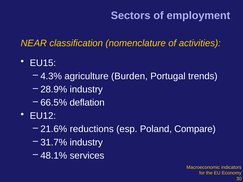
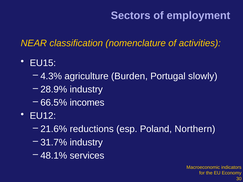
trends: trends -> slowly (203, 76)
deflation: deflation -> incomes (87, 103)
Compare: Compare -> Northern (195, 129)
